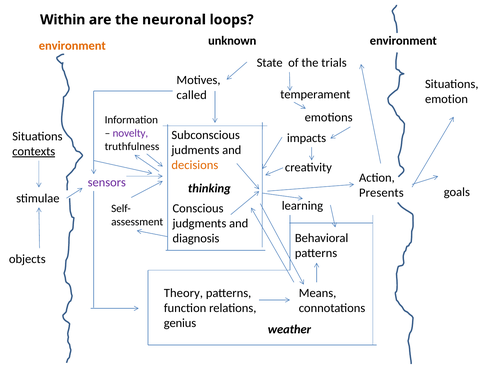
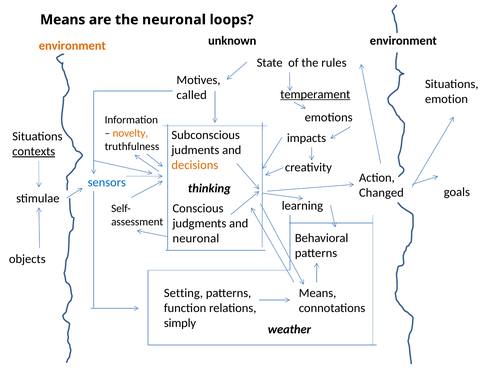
Within: Within -> Means (63, 20)
trials: trials -> rules (334, 63)
temperament underline: none -> present (315, 94)
novelty colour: purple -> orange (130, 133)
sensors colour: purple -> blue (107, 183)
Presents: Presents -> Changed (381, 193)
diagnosis: diagnosis -> neuronal (196, 239)
Theory: Theory -> Setting (183, 294)
genius: genius -> simply (180, 324)
